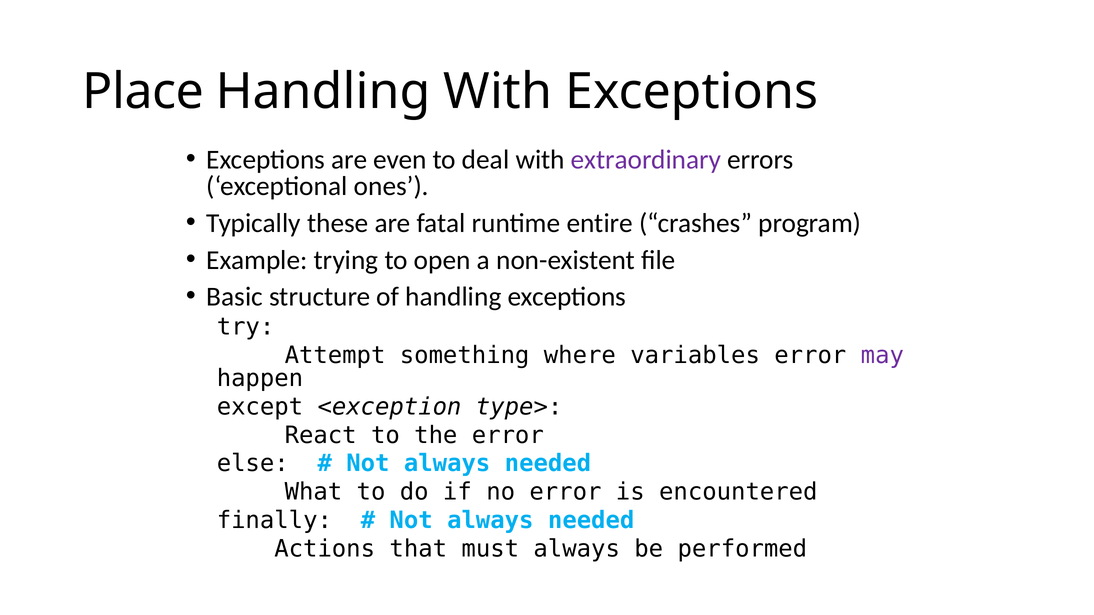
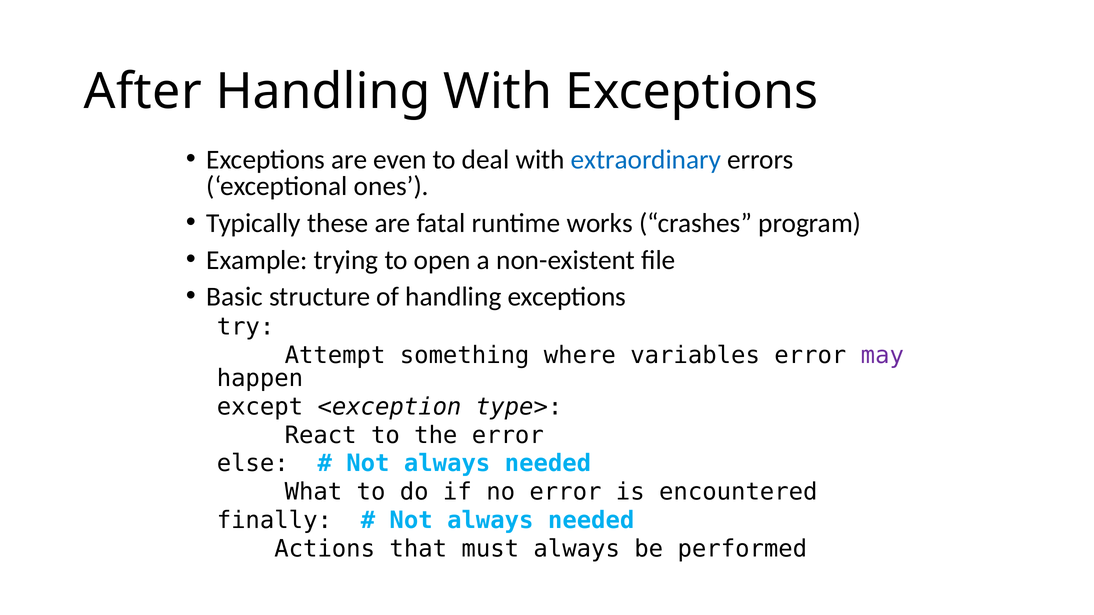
Place: Place -> After (143, 92)
extraordinary colour: purple -> blue (646, 160)
entire: entire -> works (600, 223)
